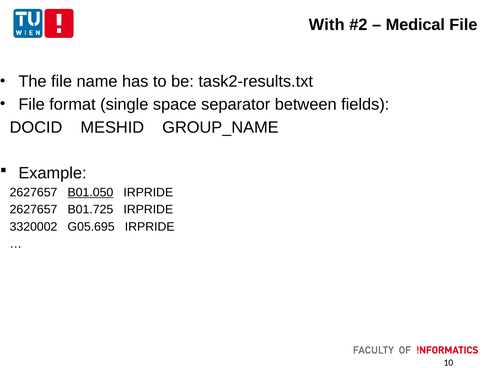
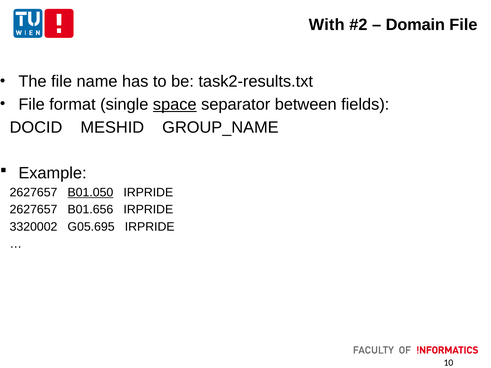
Medical: Medical -> Domain (415, 25)
space underline: none -> present (175, 104)
B01.725: B01.725 -> B01.656 (90, 210)
